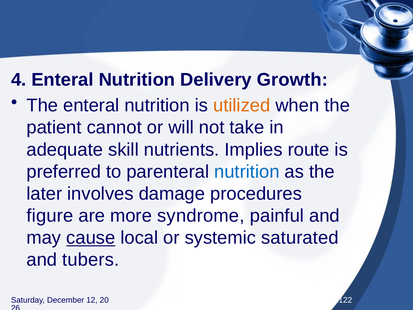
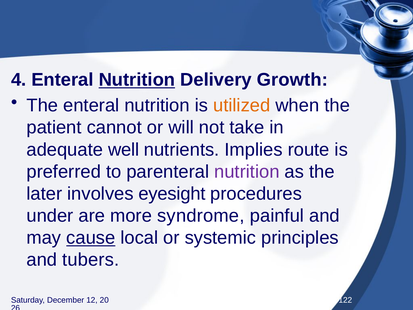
Nutrition underline: none -> present (137, 80)
skill: skill -> well (124, 150)
nutrition colour: blue -> purple (247, 172)
damage: damage -> eyesight (172, 194)
figure: figure -> under (50, 216)
saturated: saturated -> principles (300, 238)
